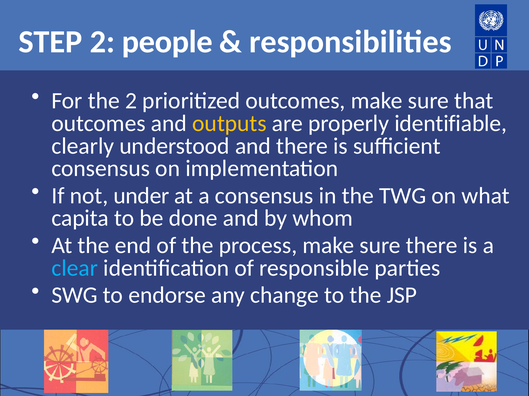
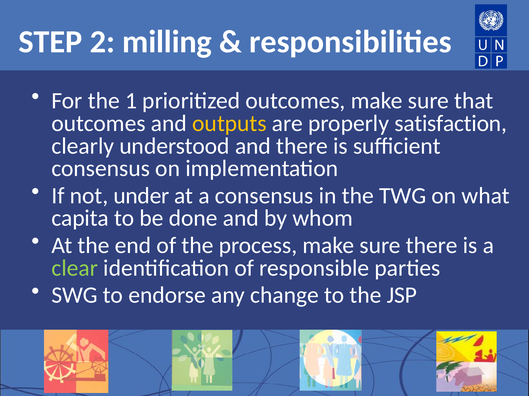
people: people -> milling (167, 42)
the 2: 2 -> 1 (131, 101)
identifiable: identifiable -> satisfaction (451, 124)
clear colour: light blue -> light green (75, 269)
